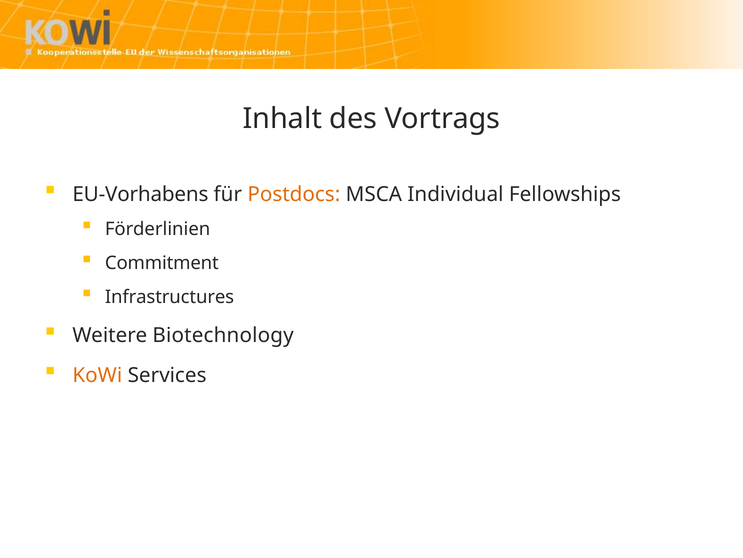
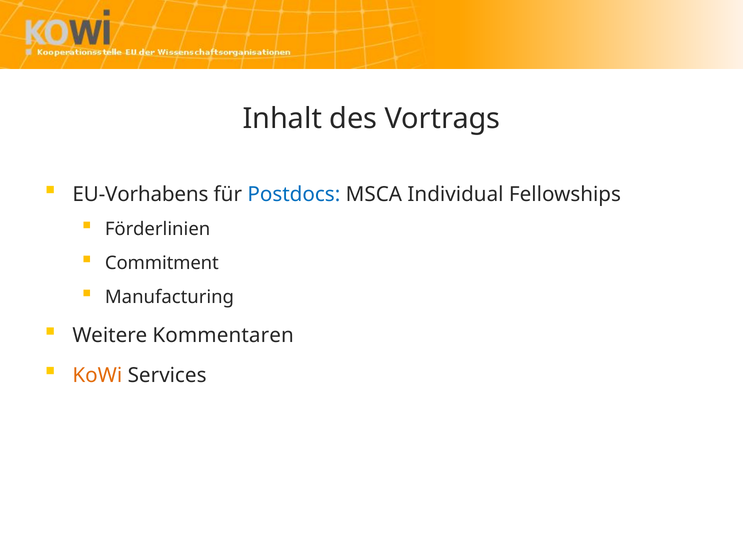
Postdocs colour: orange -> blue (294, 194)
Infrastructures: Infrastructures -> Manufacturing (169, 297)
Biotechnology: Biotechnology -> Kommentaren (223, 335)
